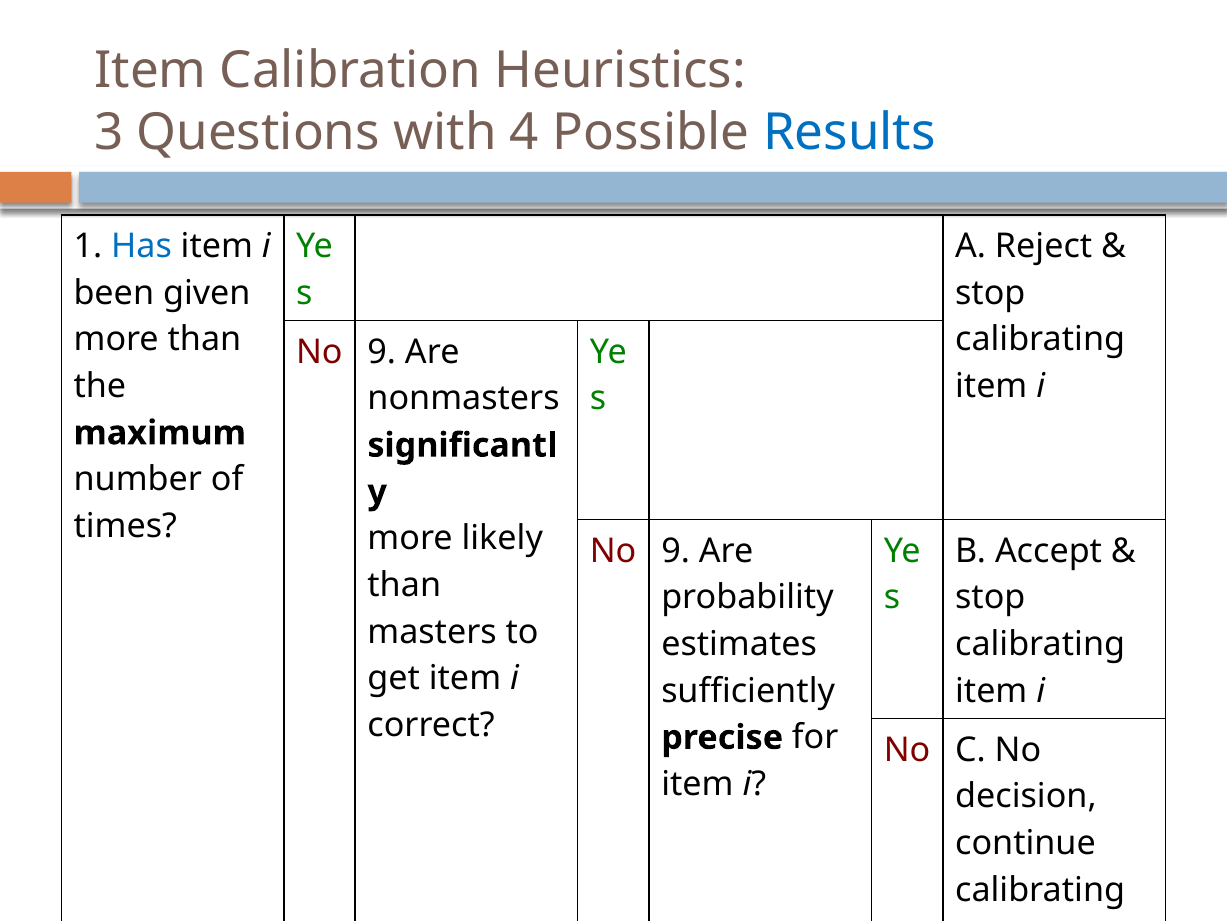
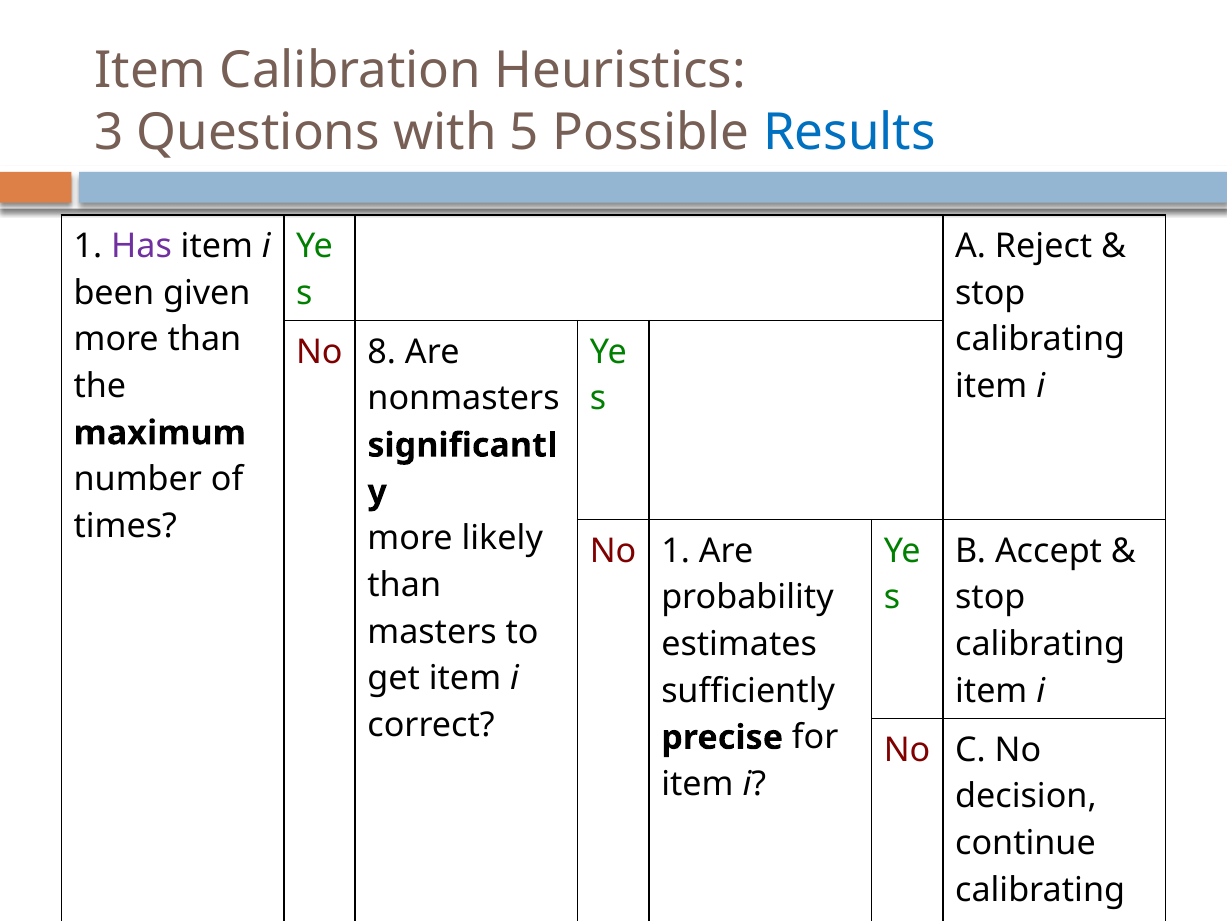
4: 4 -> 5 (524, 132)
Has colour: blue -> purple (141, 246)
9: 9 -> 8 (382, 352)
9: 9 -> 1 (676, 551)
